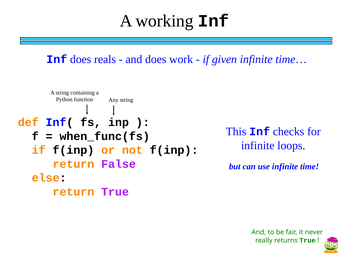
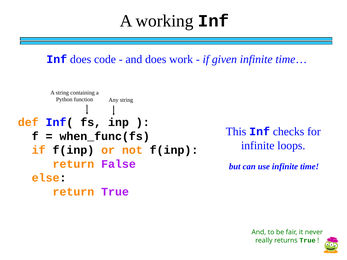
reals: reals -> code (105, 59)
